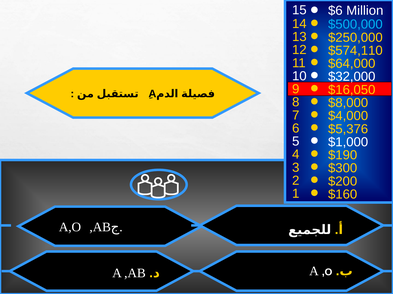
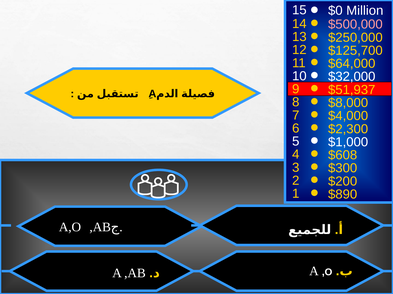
$6: $6 -> $0 (335, 11)
$500,000 colour: light blue -> pink (355, 24)
$574,110: $574,110 -> $125,700 (355, 51)
$16,050: $16,050 -> $51,937 (352, 90)
$5,376: $5,376 -> $2,300 (348, 129)
$190: $190 -> $608 (343, 155)
$160: $160 -> $890 (343, 195)
